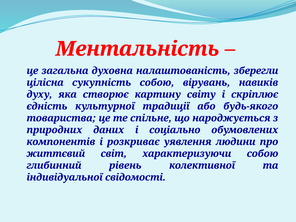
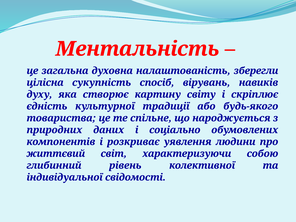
сукупність собою: собою -> спосіб (157, 83)
